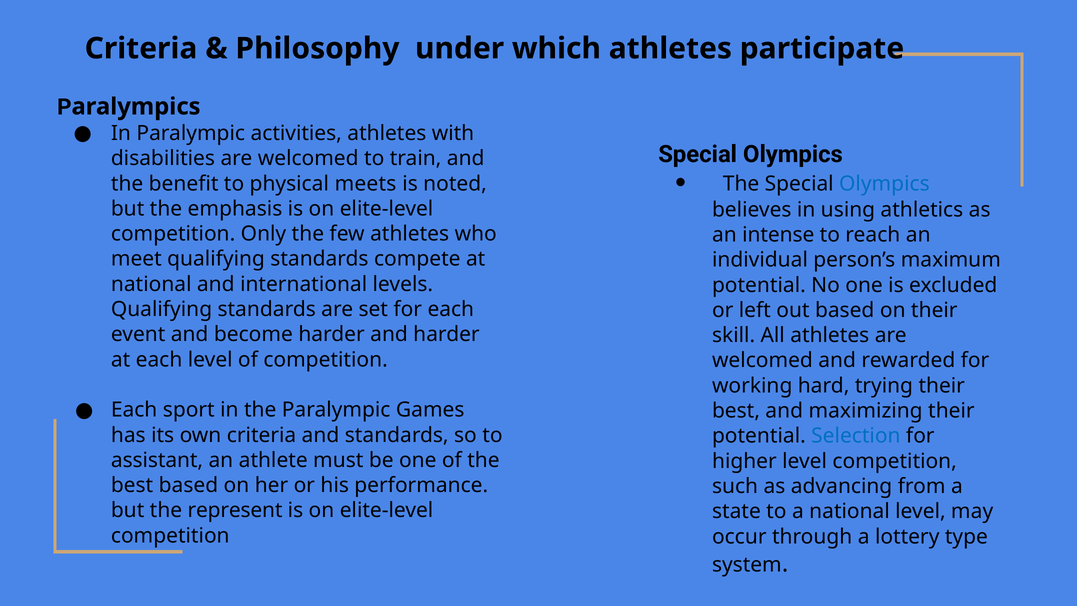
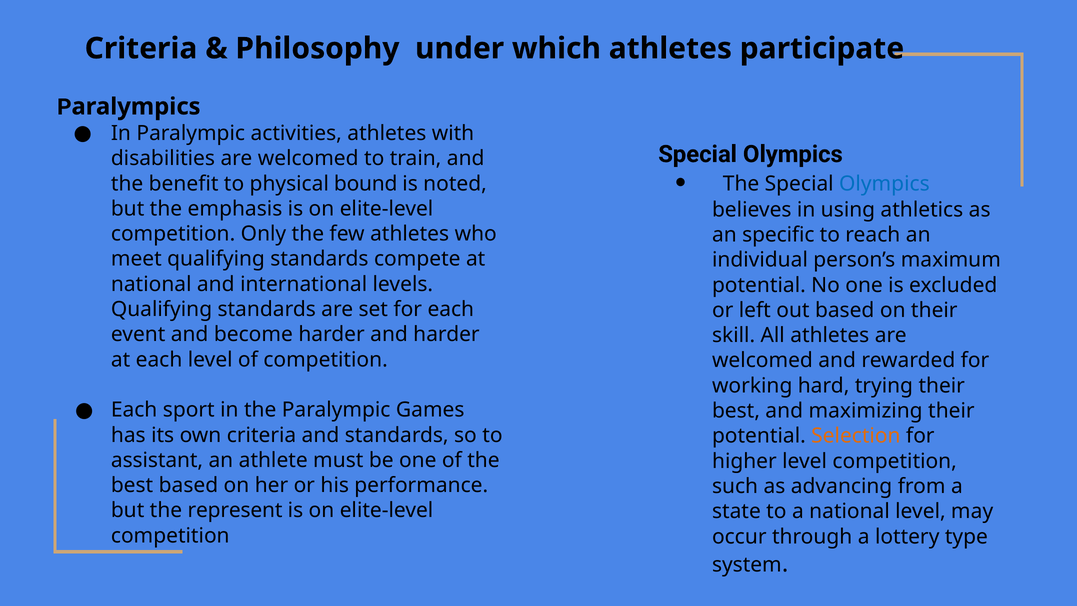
meets: meets -> bound (366, 184)
intense: intense -> specific (778, 235)
Selection colour: blue -> orange (856, 436)
